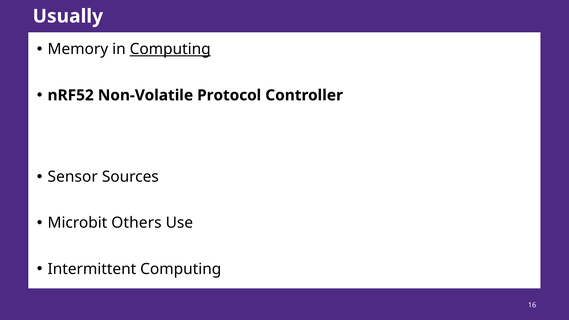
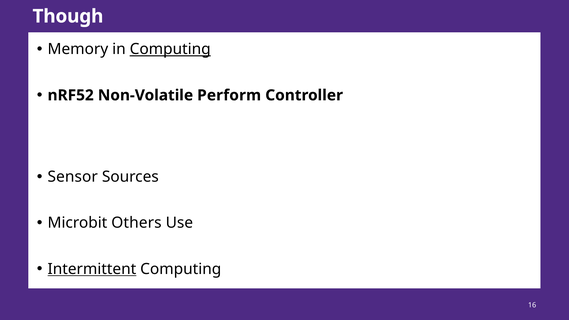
Usually: Usually -> Though (68, 16)
Protocol: Protocol -> Perform (229, 95)
Intermittent underline: none -> present (92, 269)
